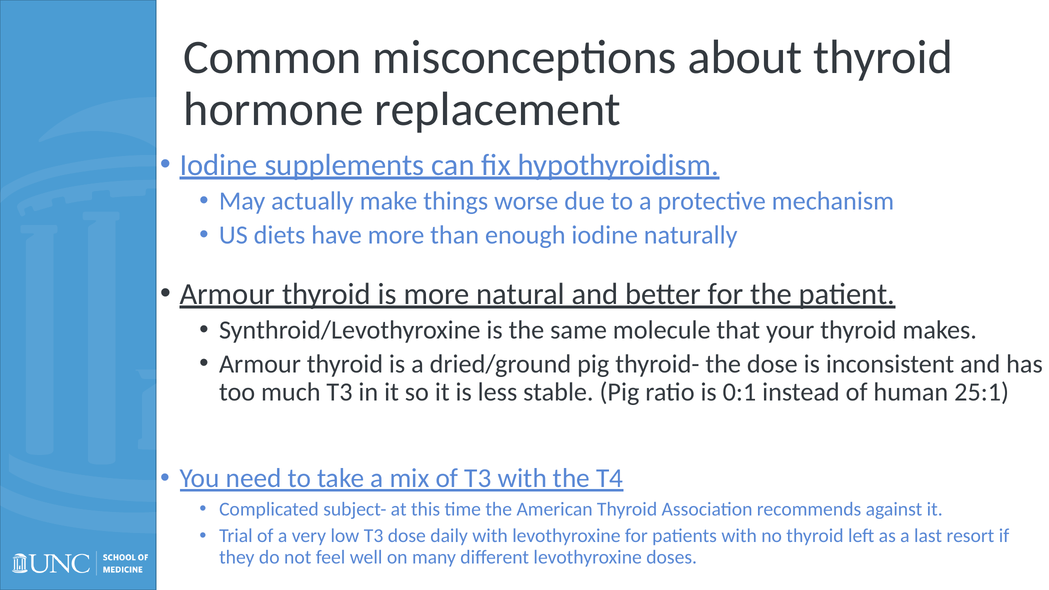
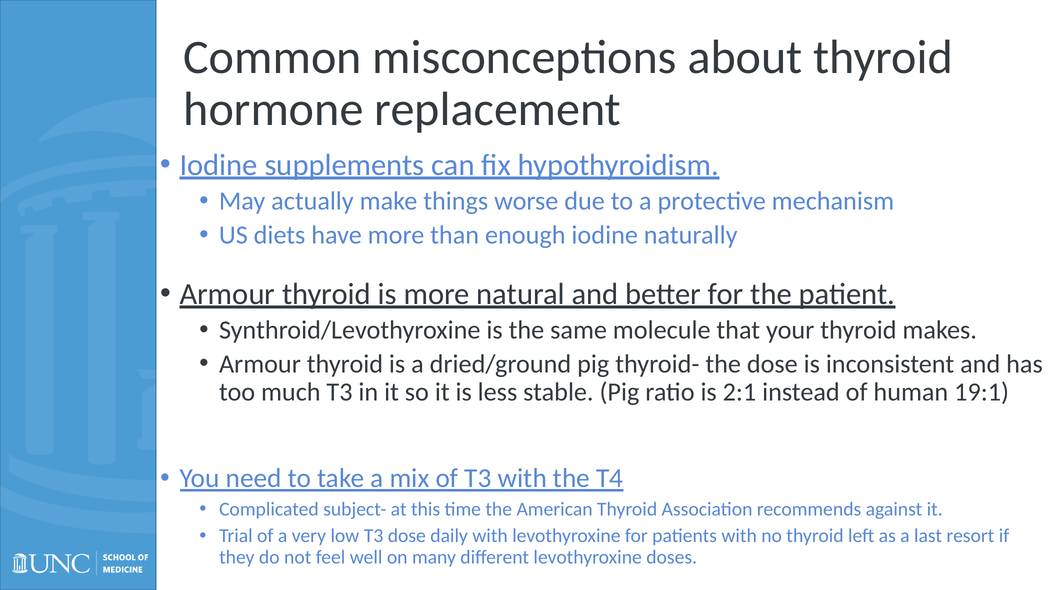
0:1: 0:1 -> 2:1 (739, 392)
25:1: 25:1 -> 19:1 (982, 392)
